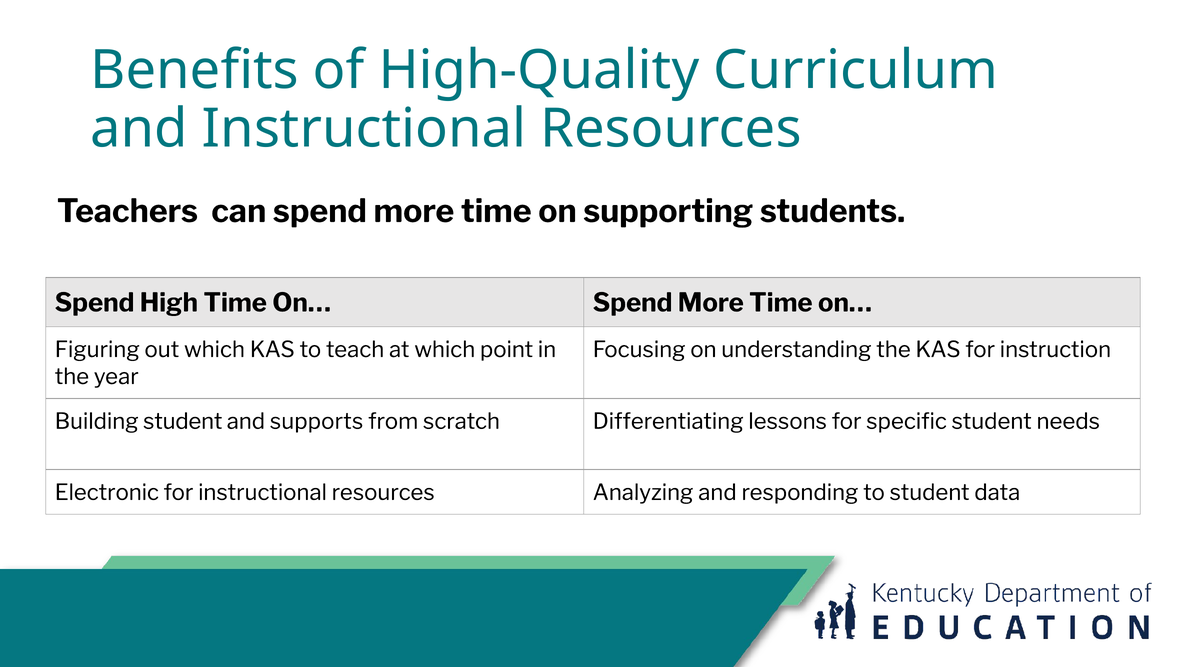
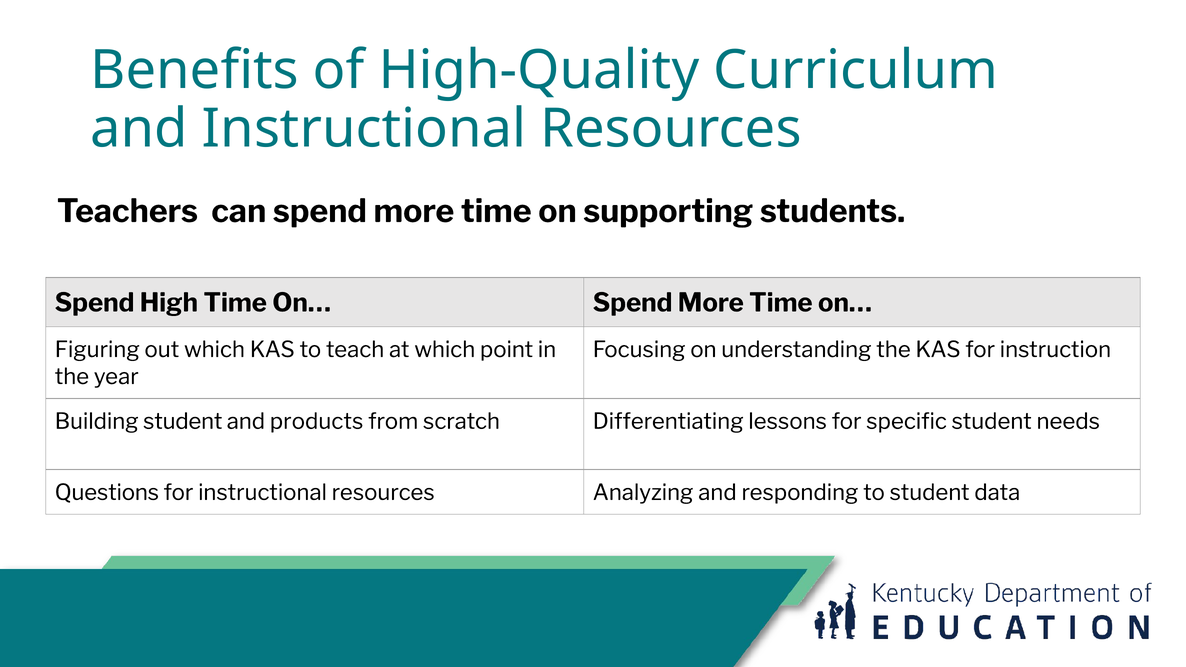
supports: supports -> products (317, 422)
Electronic: Electronic -> Questions (107, 493)
